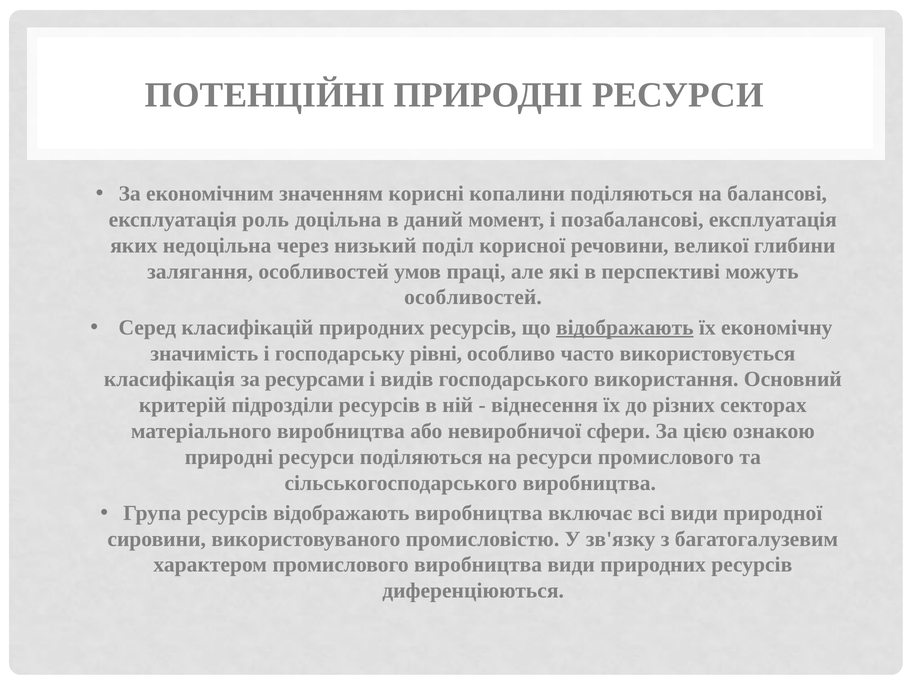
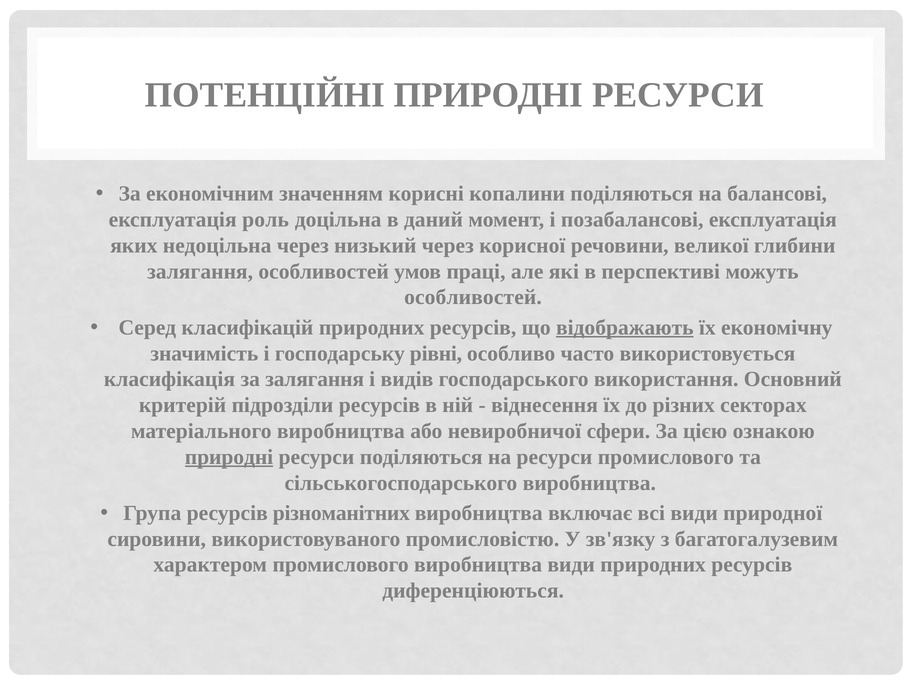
низький поділ: поділ -> через (448, 246)
за ресурсами: ресурсами -> залягання (315, 379)
природні underline: none -> present (229, 457)
ресурсів відображають: відображають -> різноманітних (341, 513)
